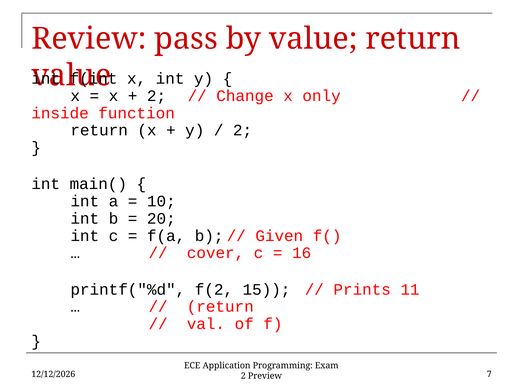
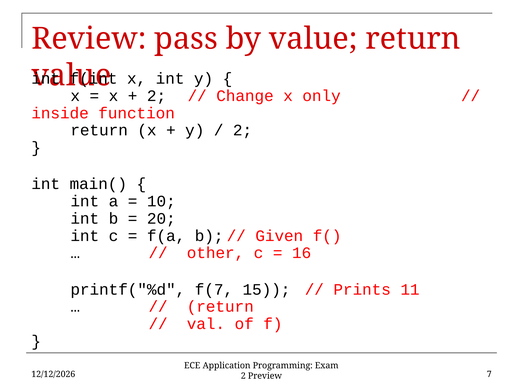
cover: cover -> other (216, 253)
f(2: f(2 -> f(7 (214, 290)
